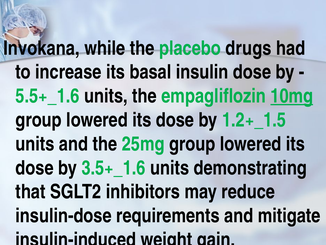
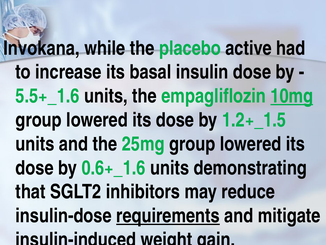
drugs: drugs -> active (249, 48)
3.5+_1.6: 3.5+_1.6 -> 0.6+_1.6 (113, 168)
requirements underline: none -> present (168, 215)
